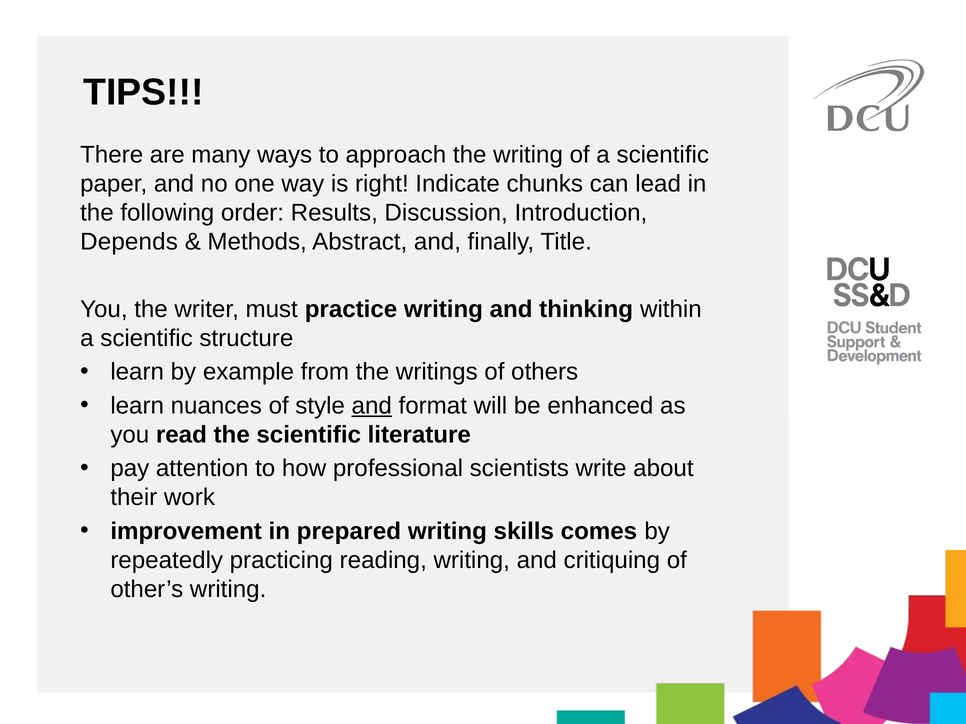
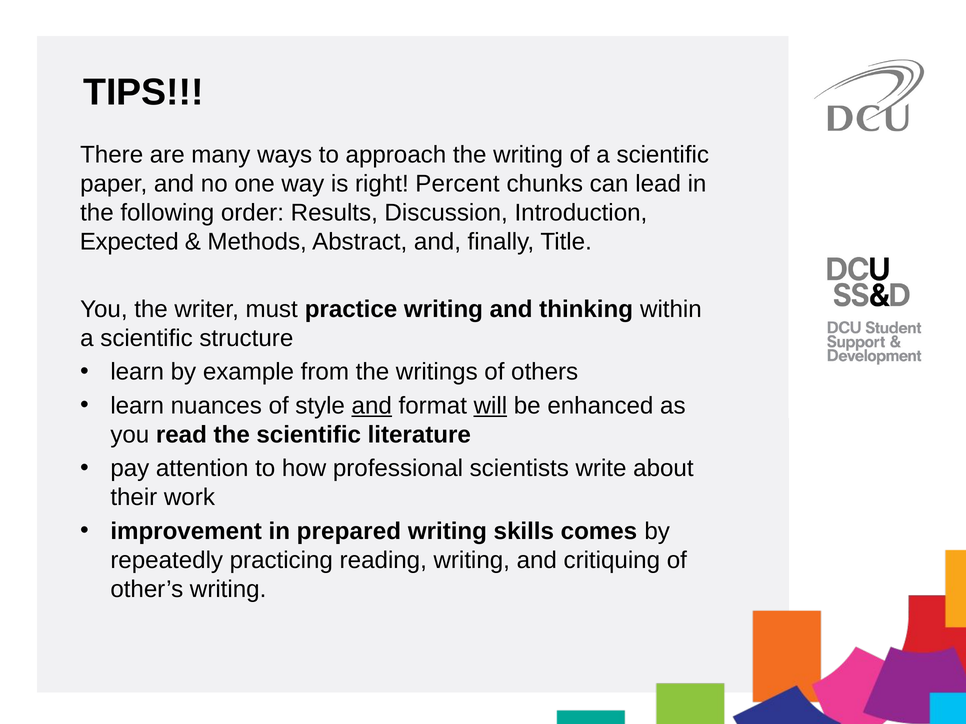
Indicate: Indicate -> Percent (457, 184)
Depends: Depends -> Expected (129, 242)
will underline: none -> present (490, 406)
